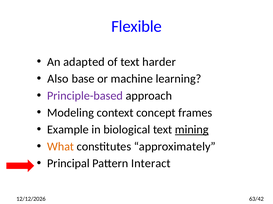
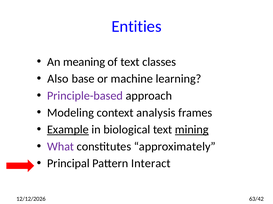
Flexible: Flexible -> Entities (136, 26)
adapted: adapted -> meaning (84, 62)
harder: harder -> classes (159, 62)
concept: concept -> analysis (156, 113)
Example underline: none -> present (68, 130)
What colour: orange -> purple (61, 147)
